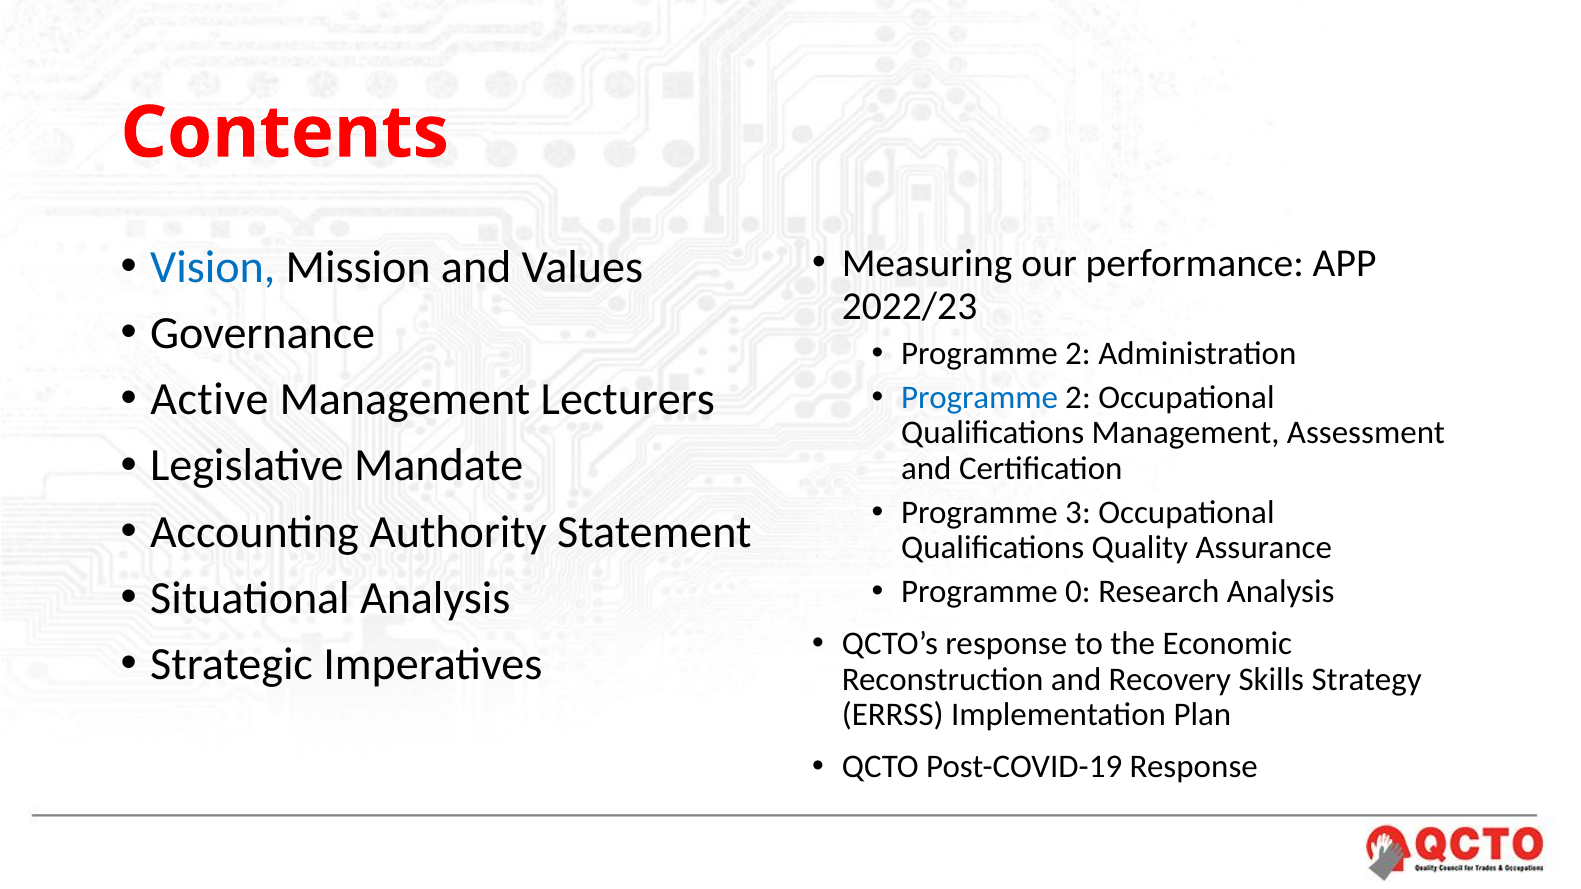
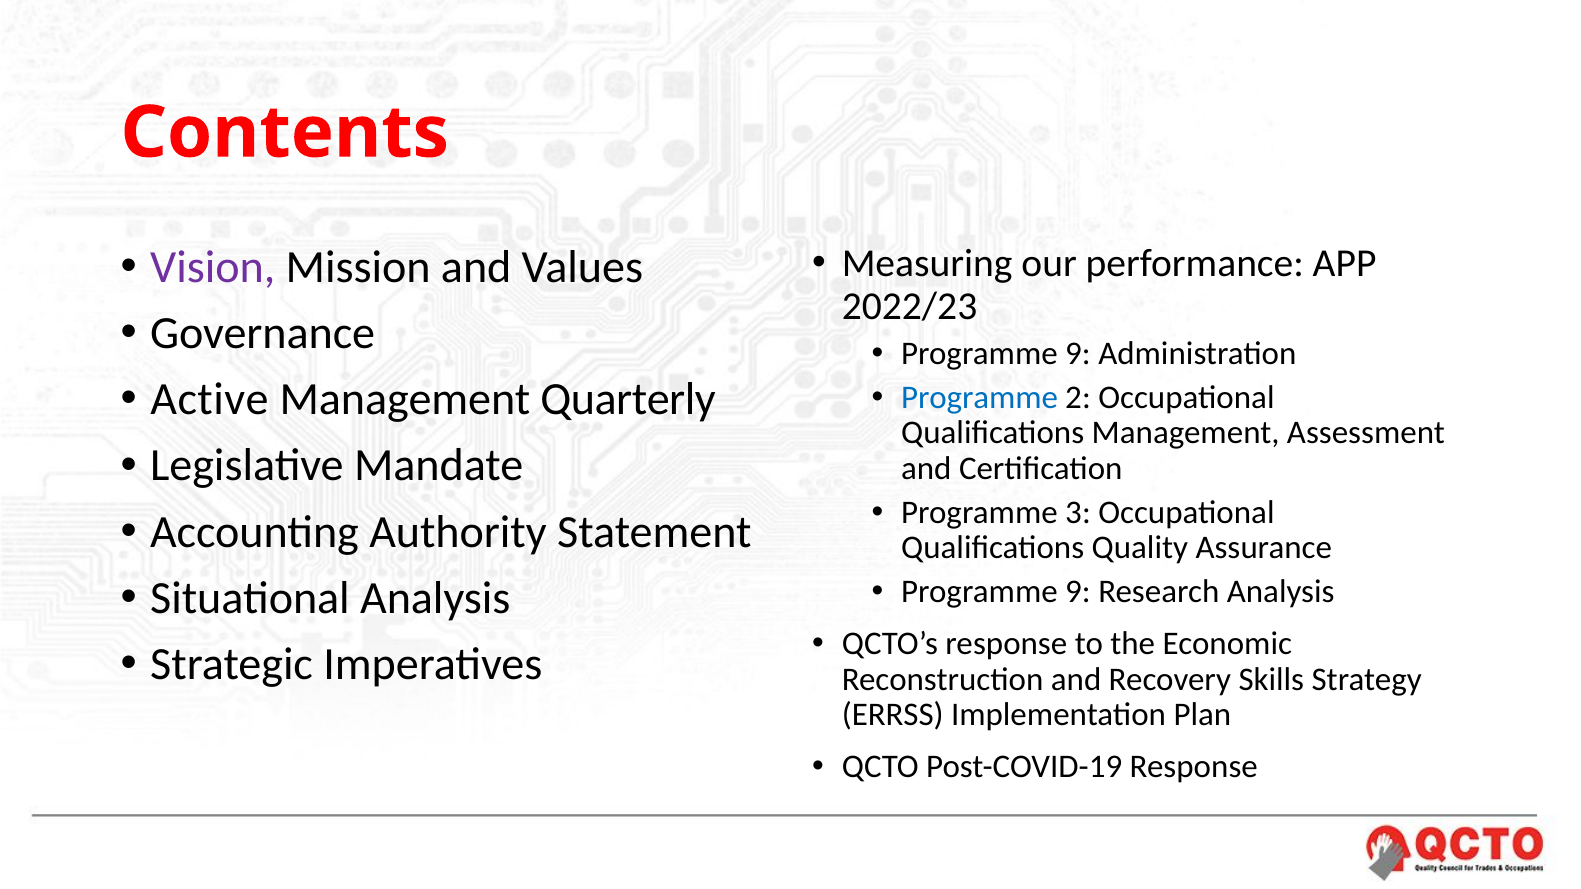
Vision colour: blue -> purple (213, 267)
2: 2 -> 9 (1078, 354)
Lecturers: Lecturers -> Quarterly (628, 400)
0: 0 -> 9 (1078, 592)
